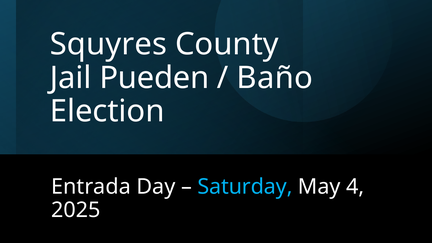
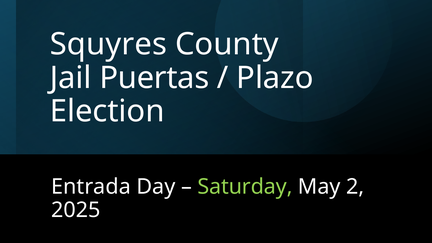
Pueden: Pueden -> Puertas (154, 78)
Baño: Baño -> Plazo (275, 78)
Saturday colour: light blue -> light green (245, 187)
4: 4 -> 2 (355, 187)
